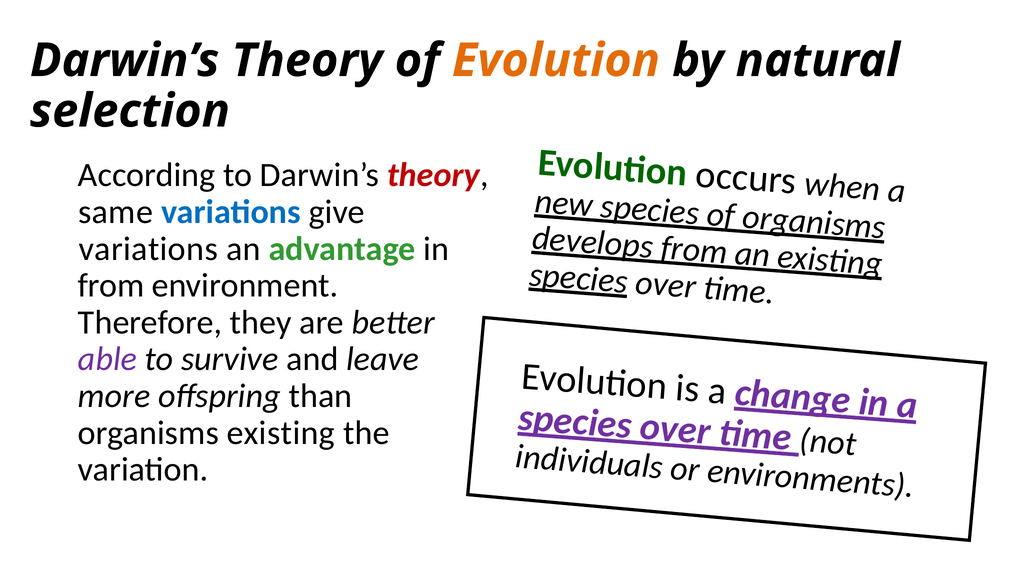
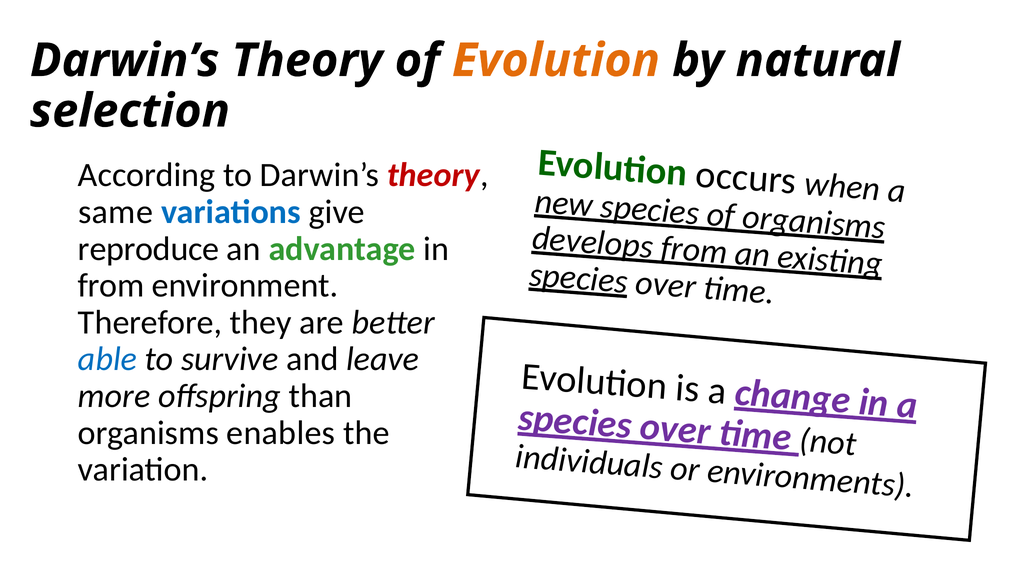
variations: variations -> reproduce (149, 249)
able colour: purple -> blue (108, 359)
organisms existing: existing -> enables (281, 433)
